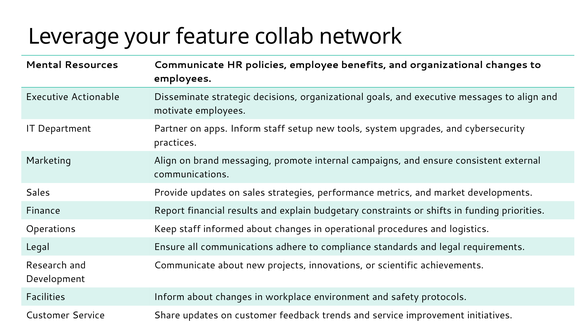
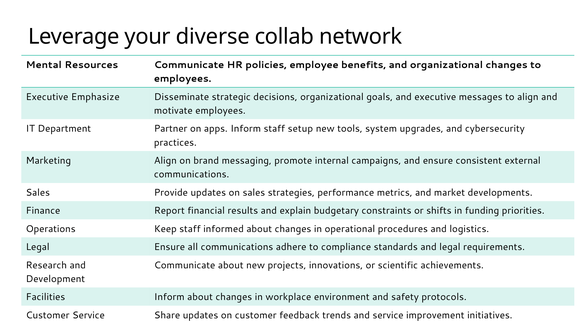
feature: feature -> diverse (213, 37)
Actionable: Actionable -> Emphasize (95, 97)
